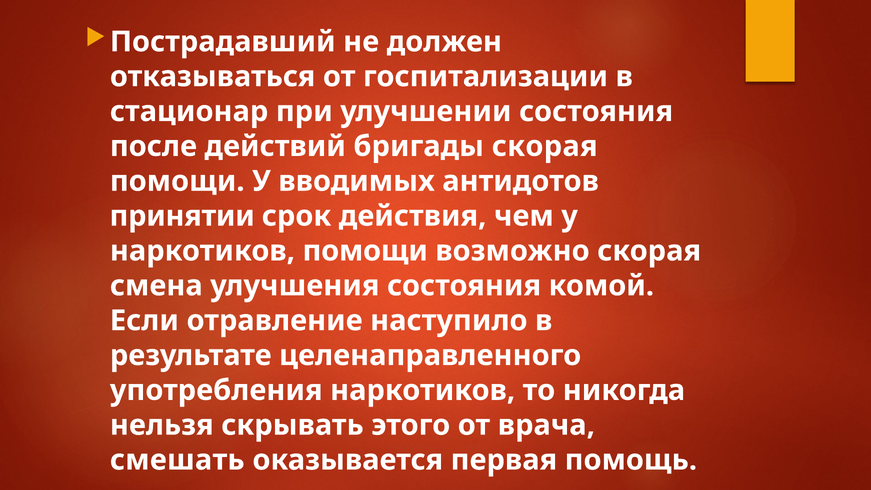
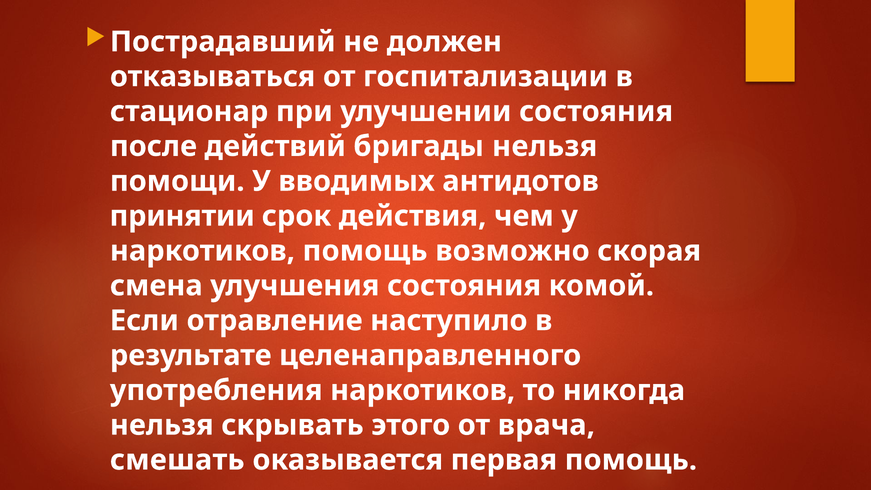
бригады скорая: скорая -> нельзя (545, 146)
наркотиков помощи: помощи -> помощь (365, 251)
